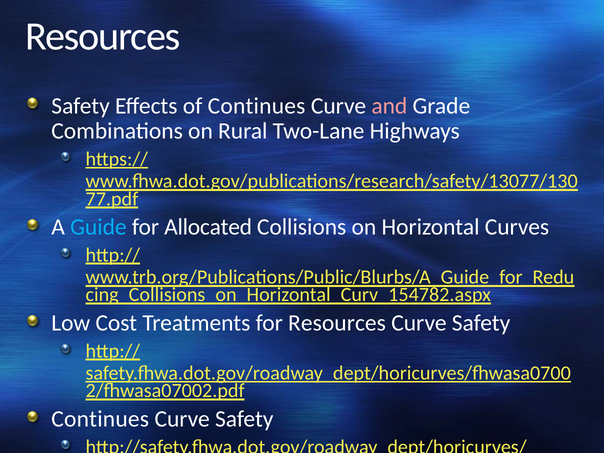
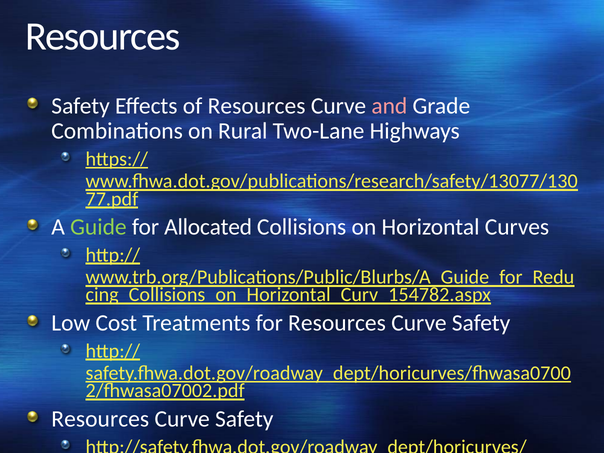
of Continues: Continues -> Resources (257, 106)
Guide colour: light blue -> light green (98, 227)
Continues: Continues -> Resources (100, 419)
